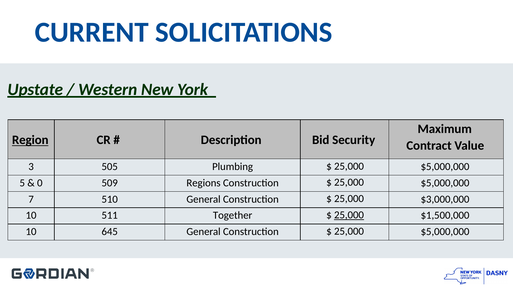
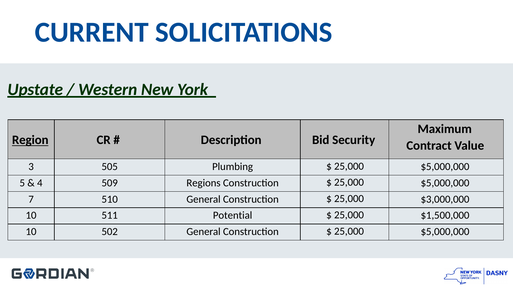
0: 0 -> 4 (40, 183)
Together: Together -> Potential (233, 215)
25,000 underline: present -> none (349, 215)
645: 645 -> 502 (110, 231)
